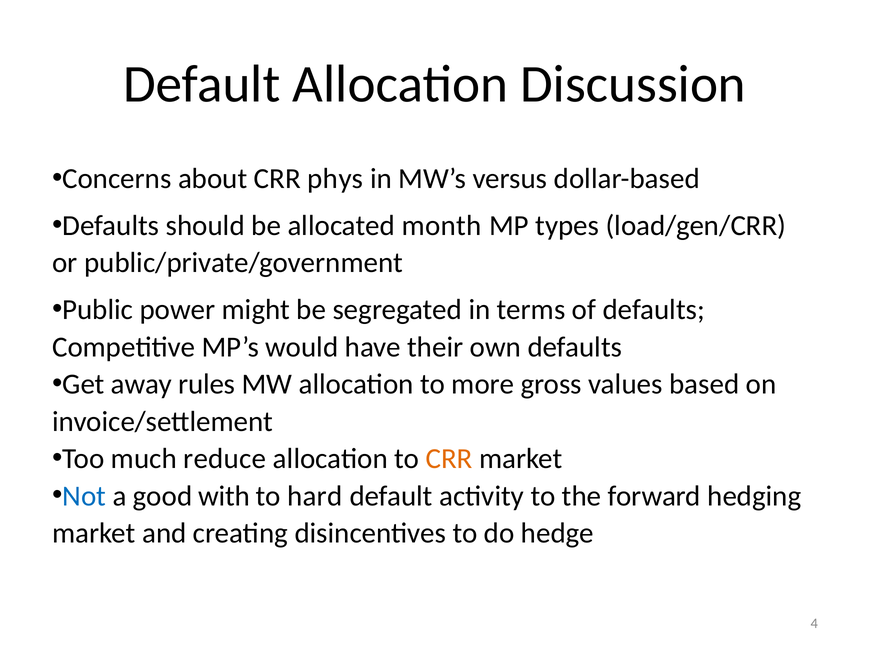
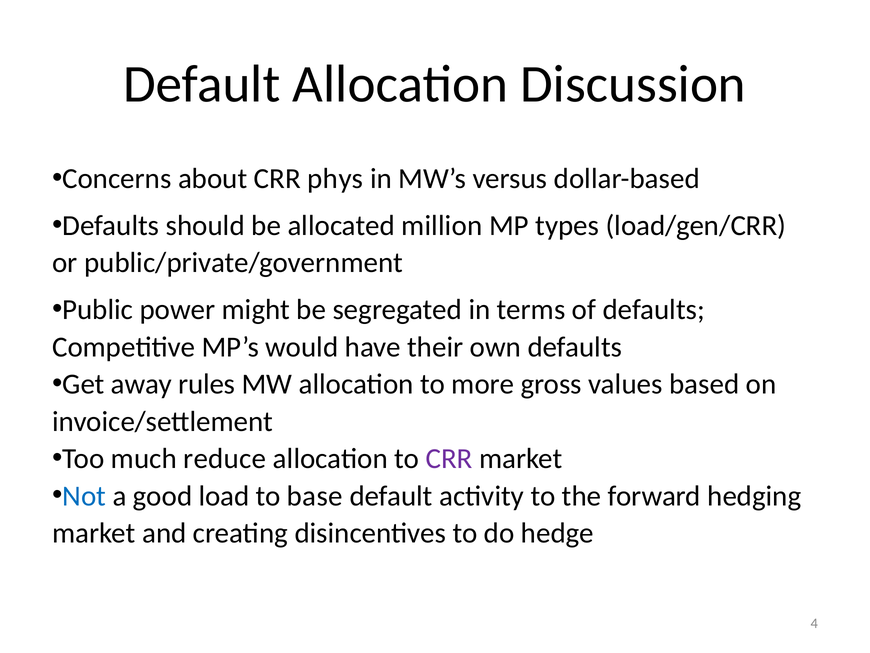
month: month -> million (442, 225)
CRR colour: orange -> purple (449, 458)
with: with -> load (224, 496)
hard: hard -> base (315, 496)
